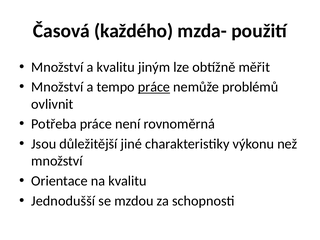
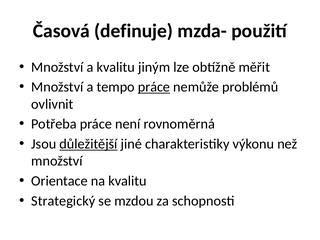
každého: každého -> definuje (134, 31)
důležitější underline: none -> present (88, 144)
Jednodušší: Jednodušší -> Strategický (63, 201)
